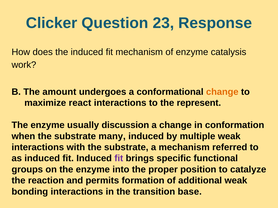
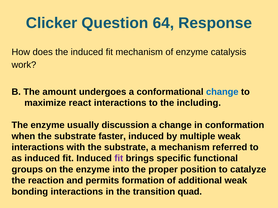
23: 23 -> 64 (163, 23)
change colour: orange -> blue (222, 92)
represent: represent -> including (199, 103)
many: many -> faster (112, 136)
base: base -> quad (190, 192)
